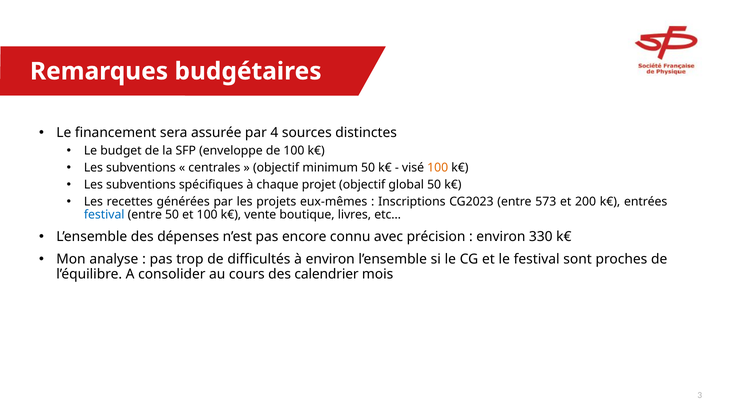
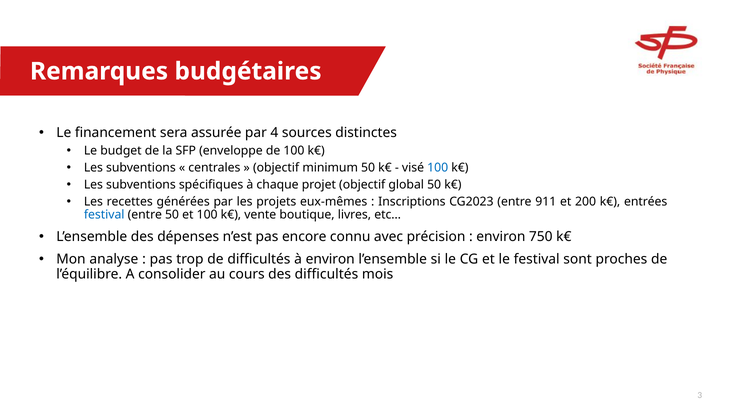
100 colour: orange -> blue (438, 167)
573: 573 -> 911 (546, 201)
330: 330 -> 750 (541, 236)
des calendrier: calendrier -> difficultés (326, 274)
